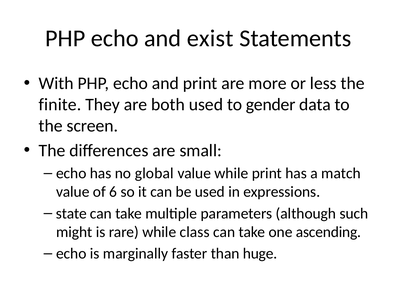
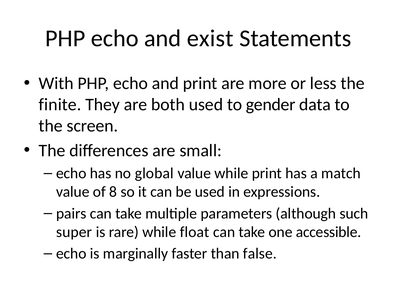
6: 6 -> 8 (113, 192)
state: state -> pairs (71, 213)
might: might -> super (74, 232)
class: class -> float (195, 232)
ascending: ascending -> accessible (328, 232)
huge: huge -> false (260, 253)
